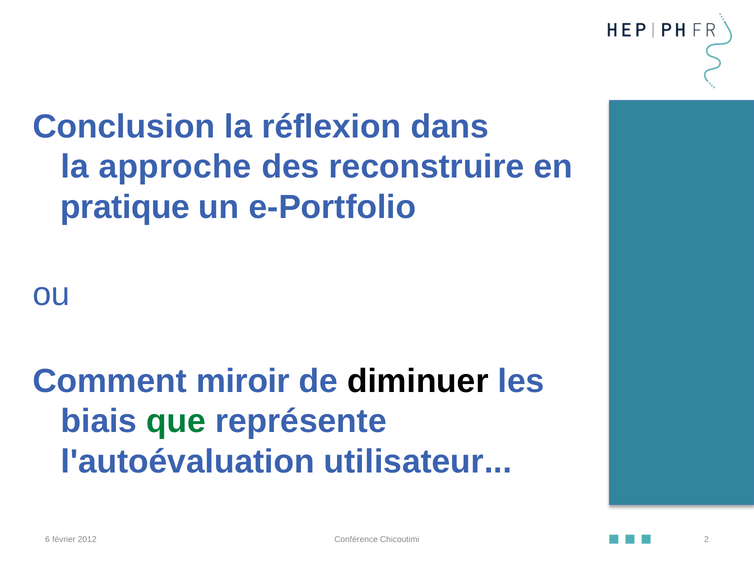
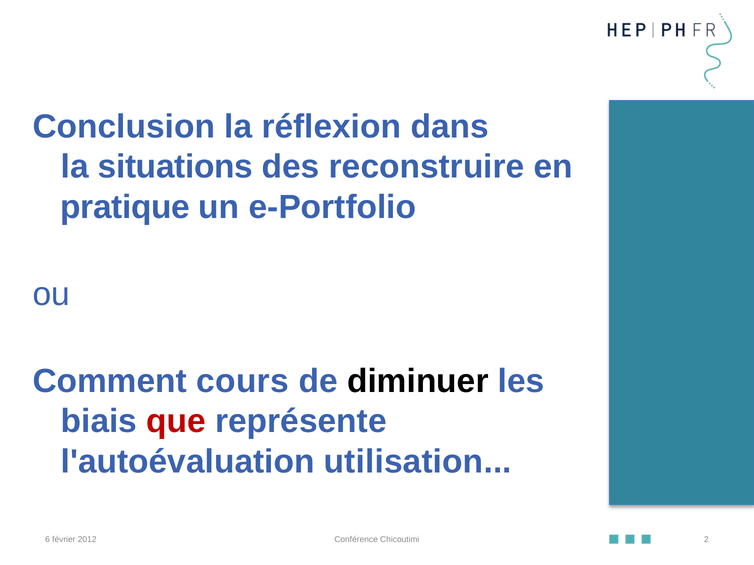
approche: approche -> situations (175, 167)
miroir: miroir -> cours (243, 381)
que colour: green -> red (176, 422)
utilisateur: utilisateur -> utilisation (418, 462)
